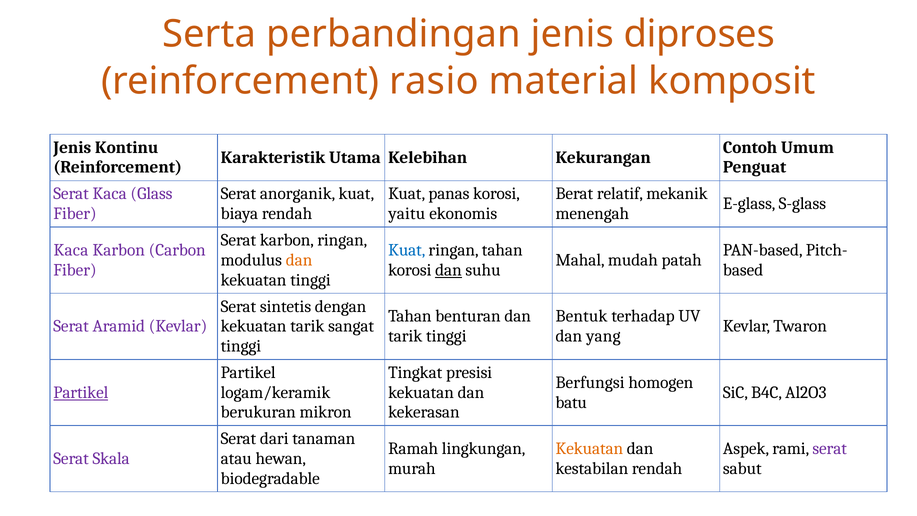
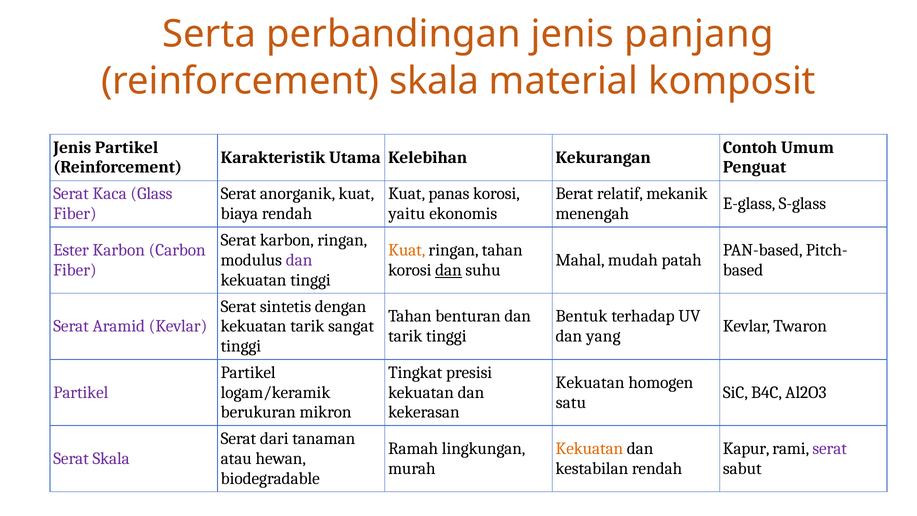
diproses: diproses -> panjang (699, 34)
reinforcement rasio: rasio -> skala (434, 81)
Jenis Kontinu: Kontinu -> Partikel (127, 147)
Kaca: Kaca -> Ester (71, 250)
Kuat colour: blue -> orange (407, 250)
dan colour: orange -> purple (299, 260)
Berfungsi: Berfungsi -> Kekuatan (590, 382)
Partikel underline: present -> none (81, 392)
batu: batu -> satu (571, 402)
Aspek: Aspek -> Kapur (746, 449)
